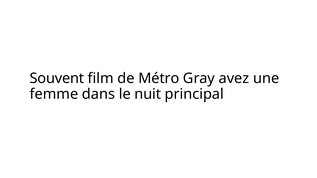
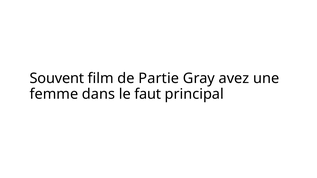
Métro: Métro -> Partie (159, 78)
nuit: nuit -> faut (148, 94)
